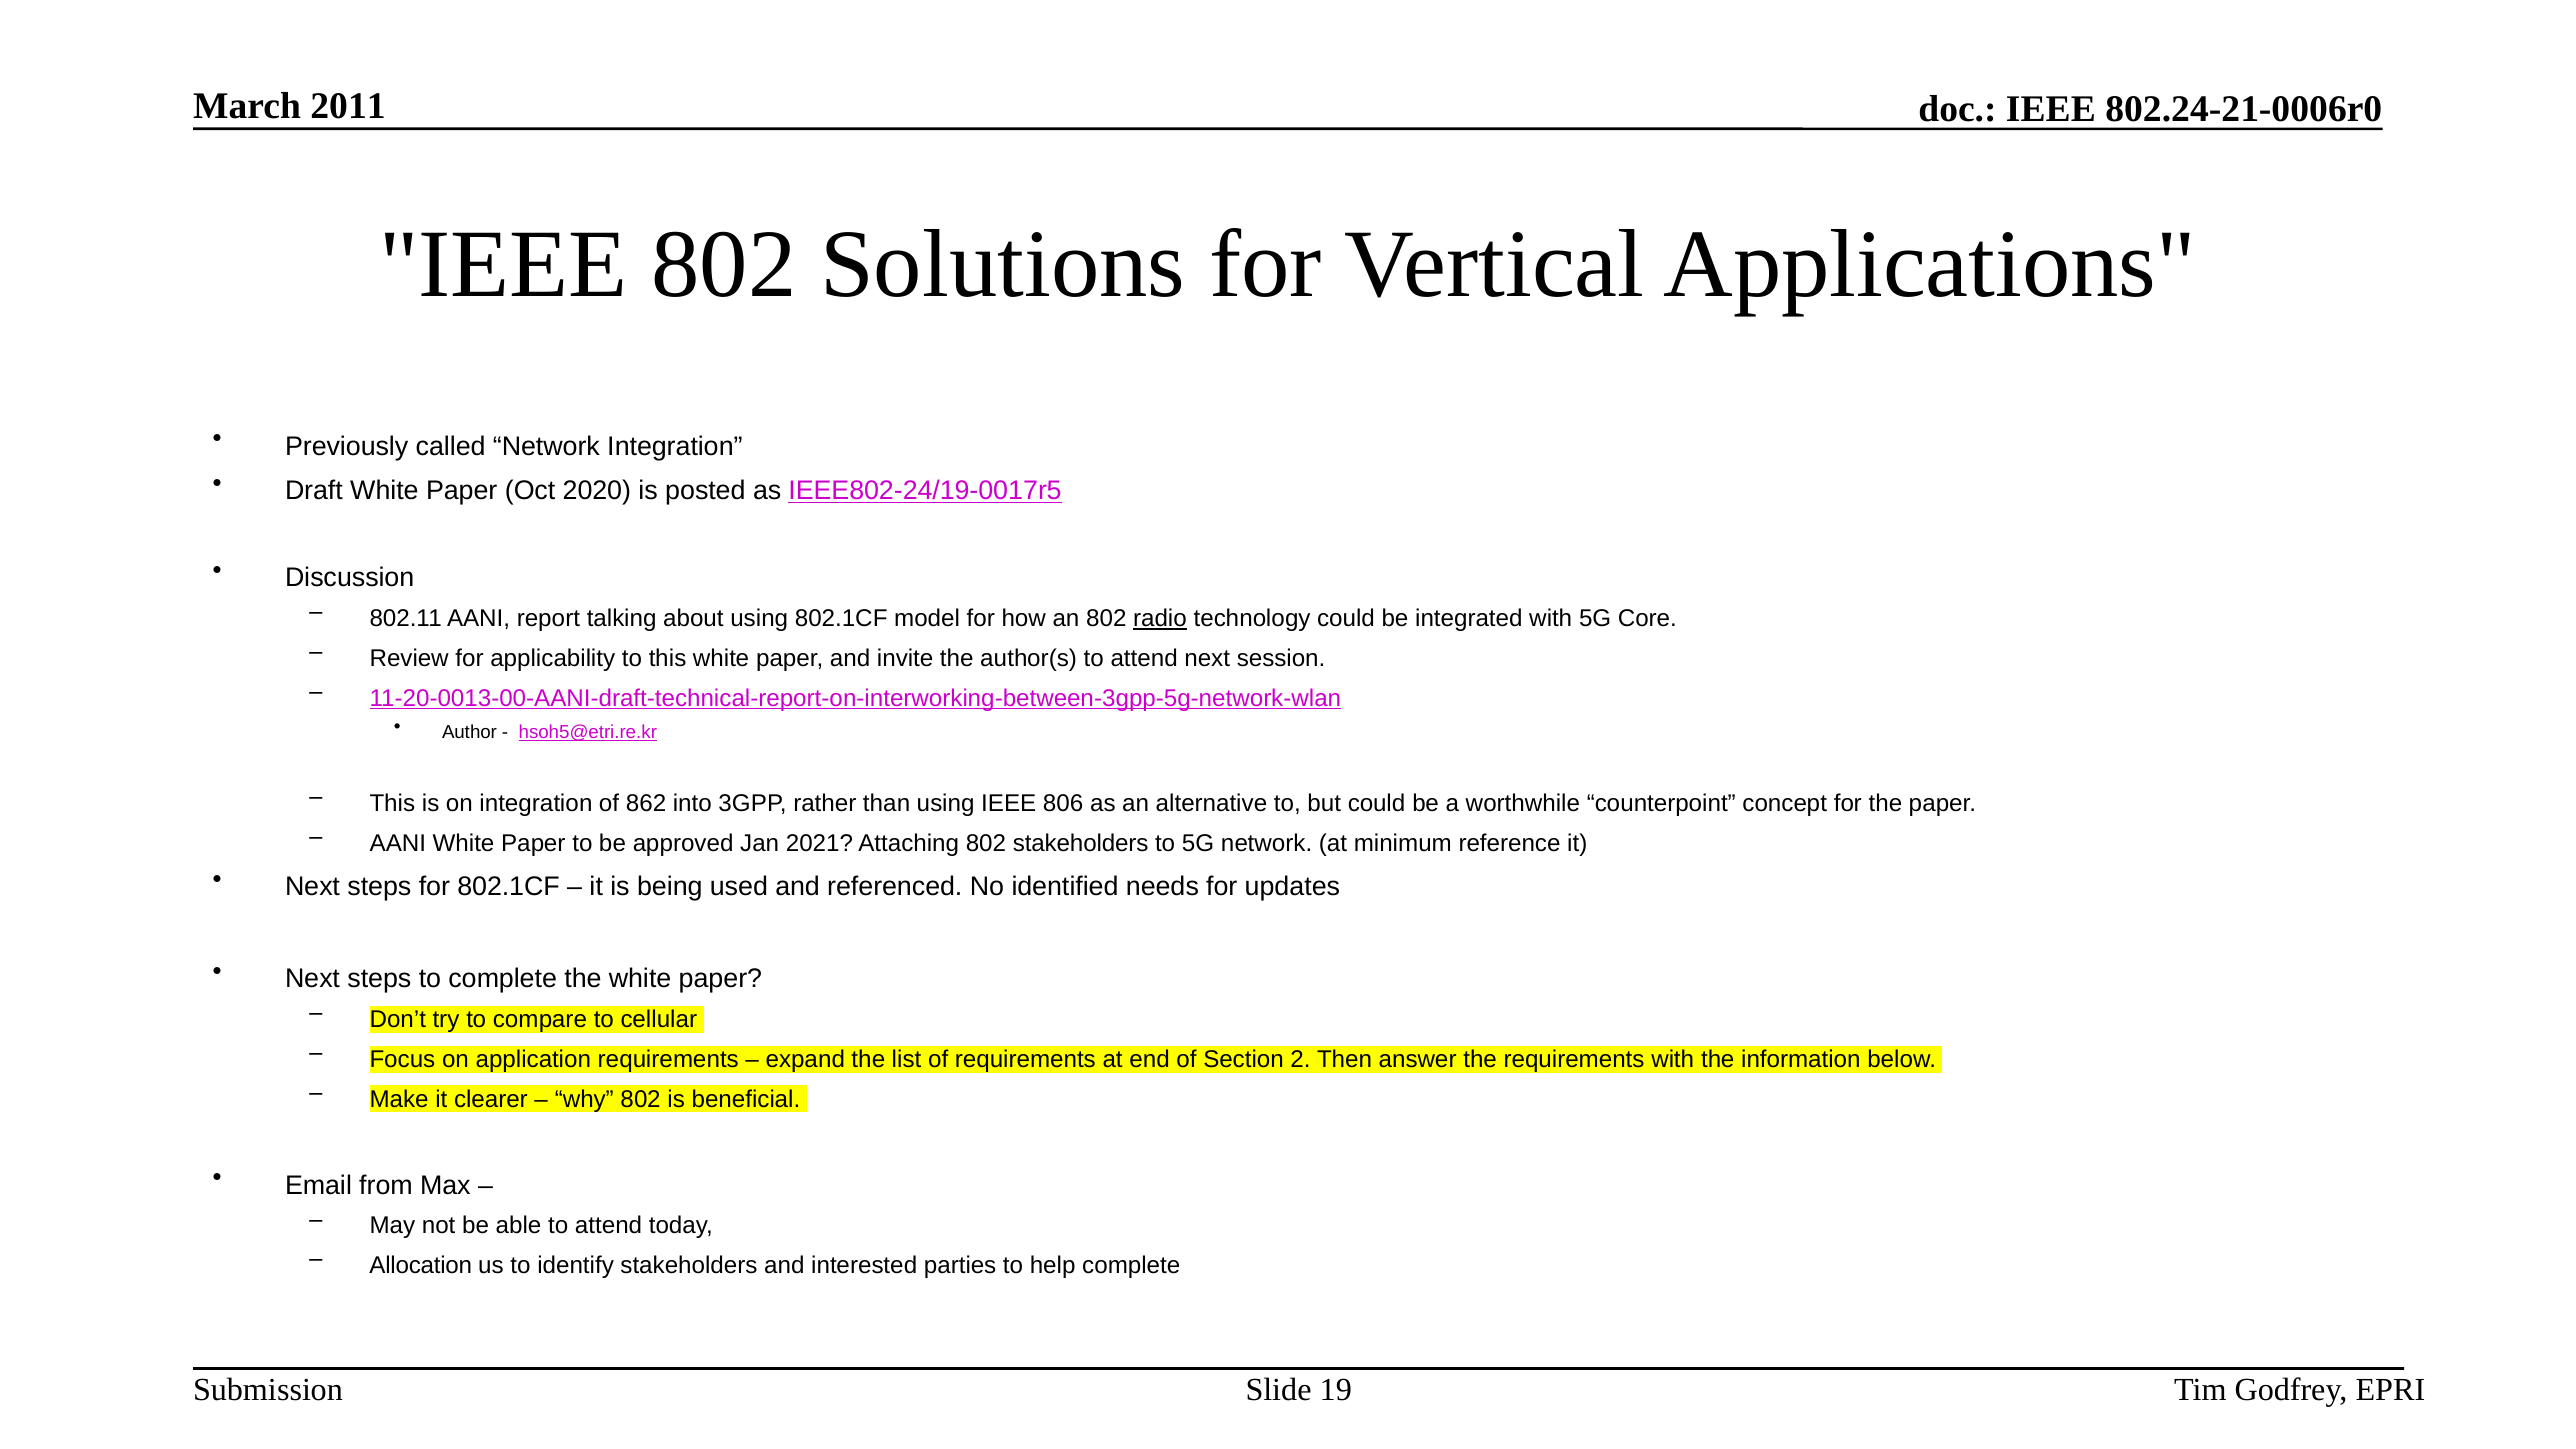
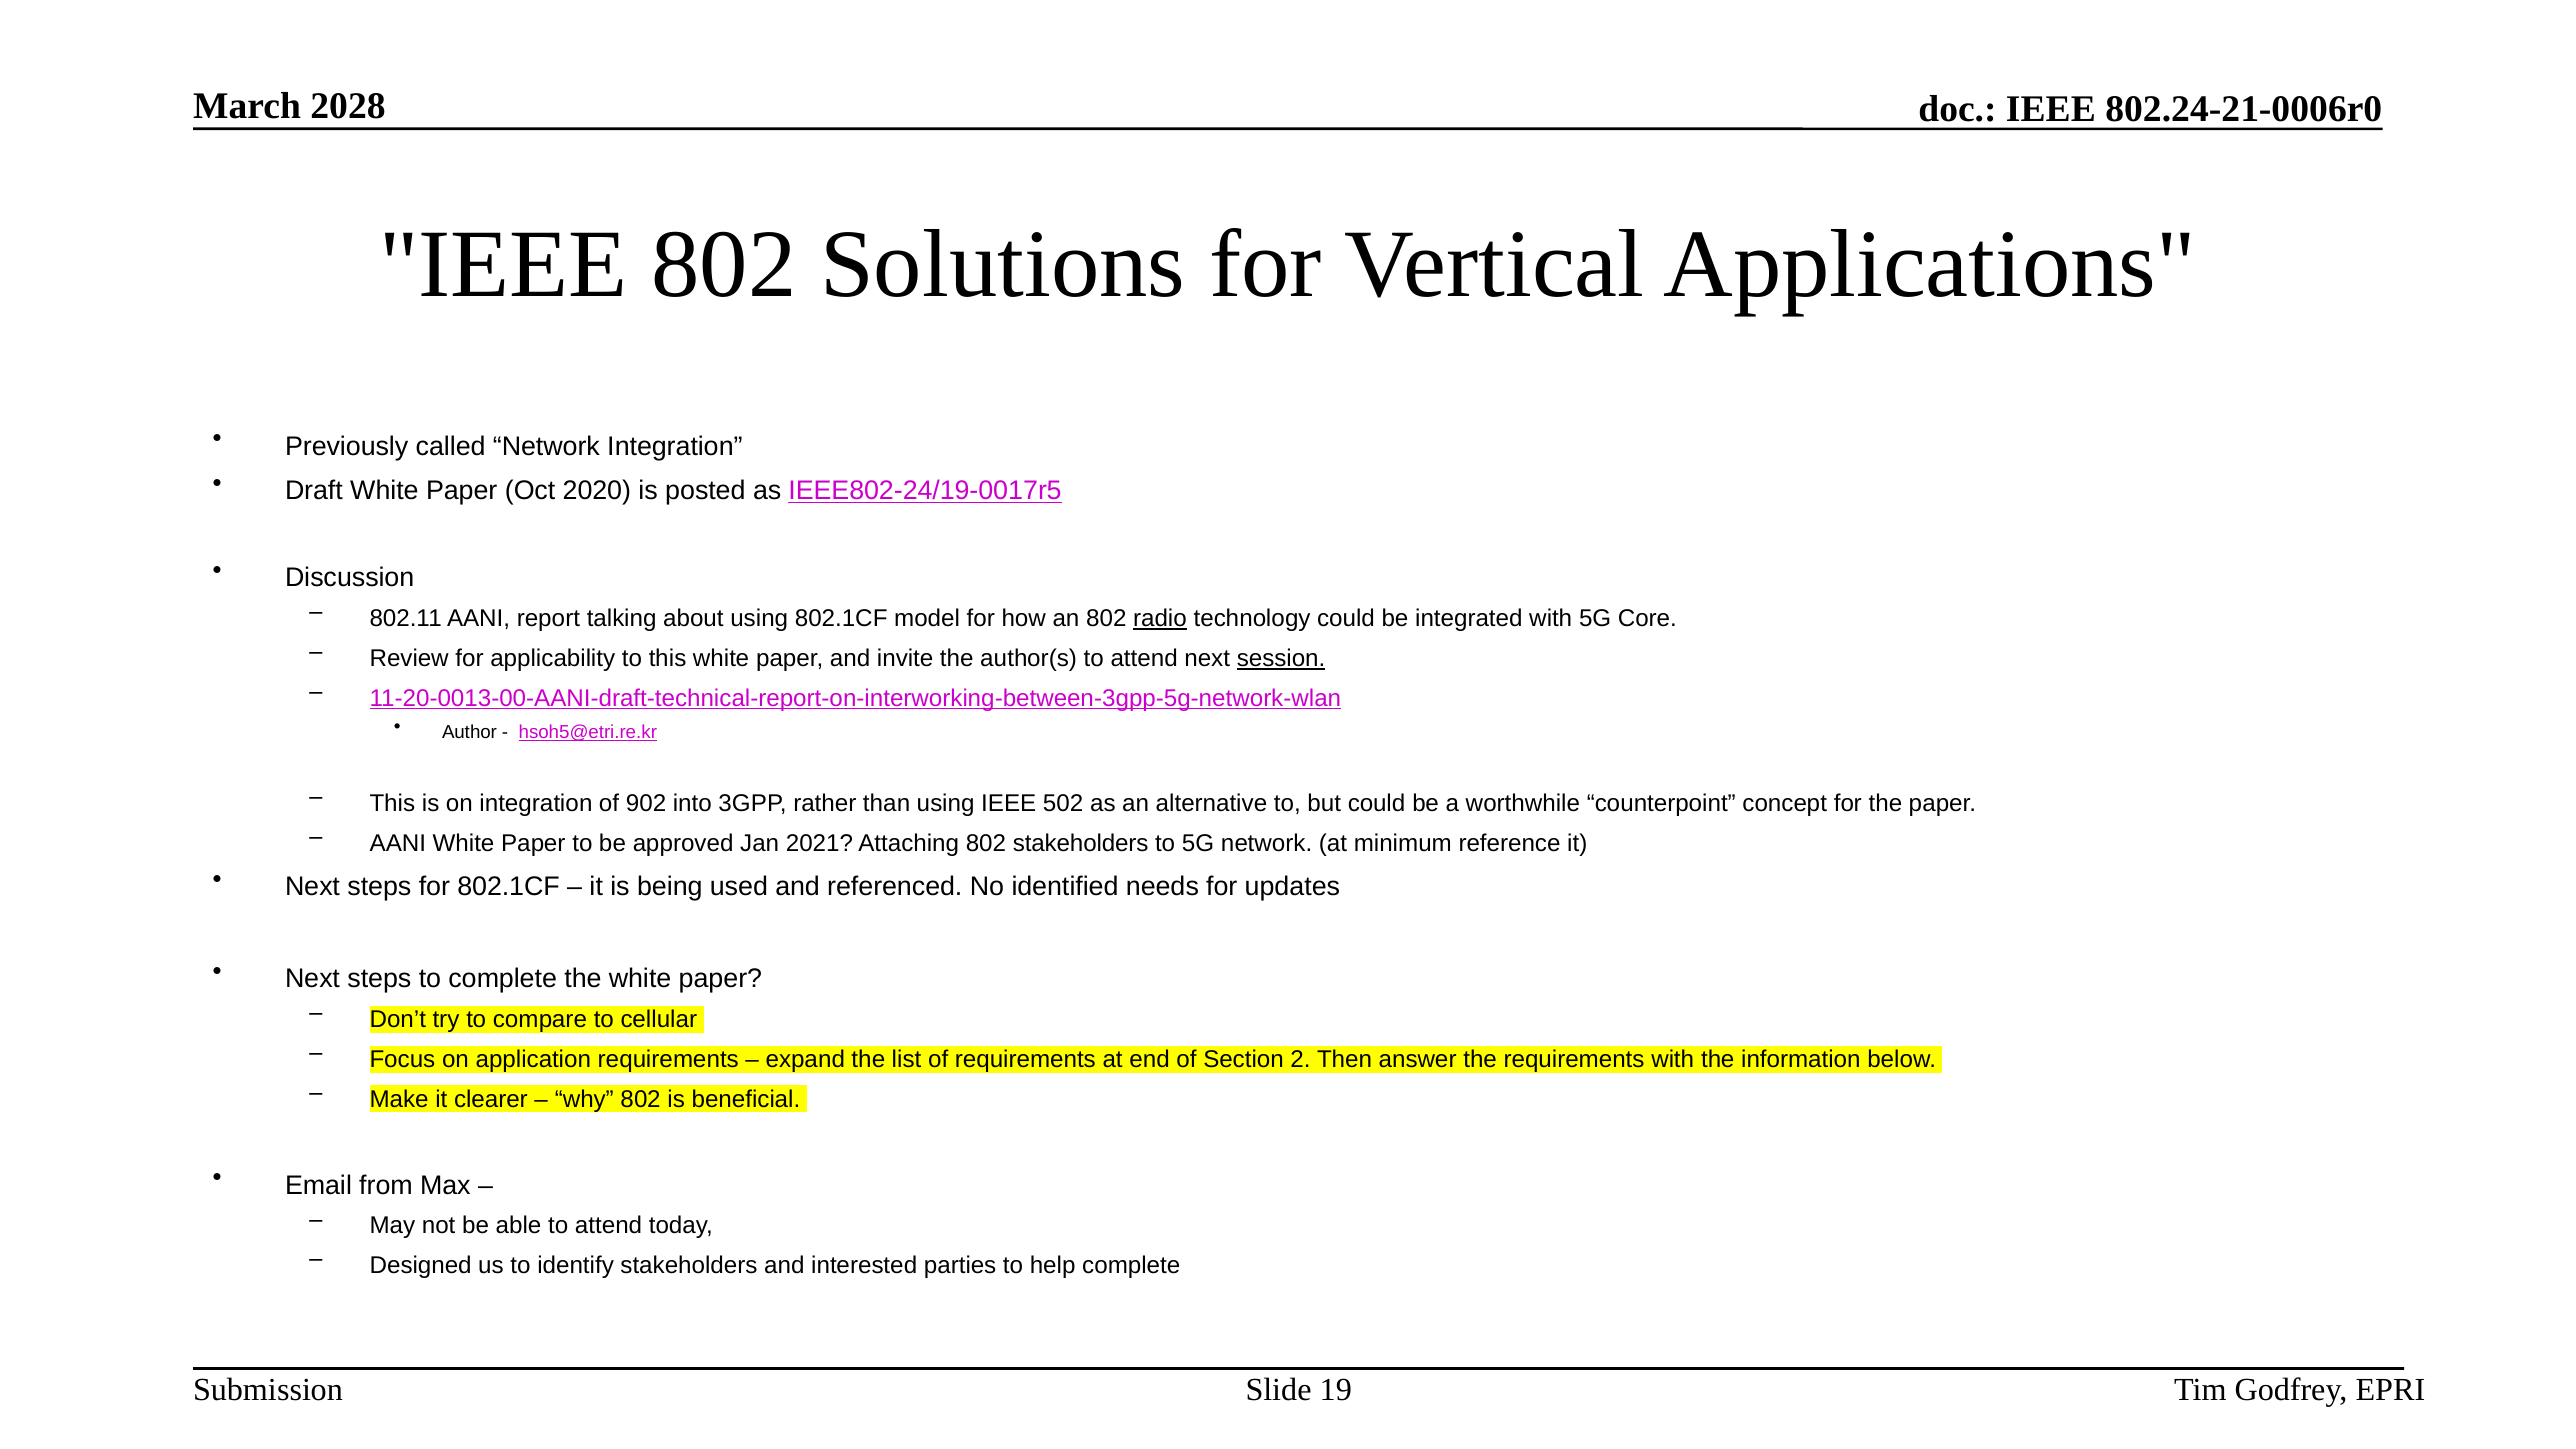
2011: 2011 -> 2028 (348, 106)
session underline: none -> present (1281, 658)
862: 862 -> 902 (646, 804)
806: 806 -> 502 (1063, 804)
Allocation: Allocation -> Designed (421, 1266)
